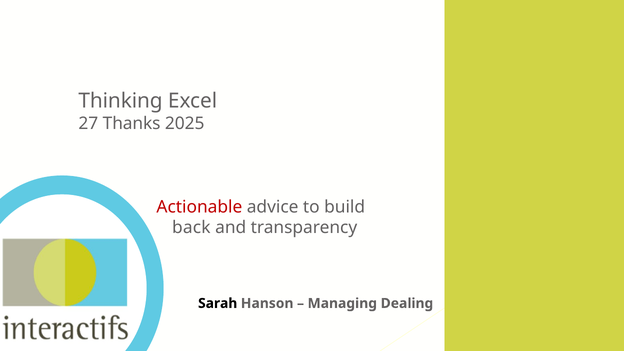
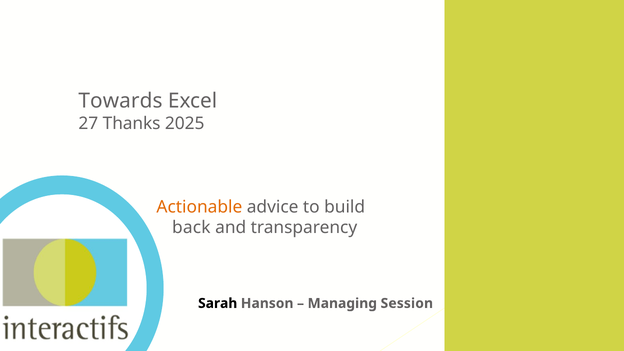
Thinking: Thinking -> Towards (120, 101)
Actionable colour: red -> orange (199, 207)
Dealing: Dealing -> Session (407, 303)
